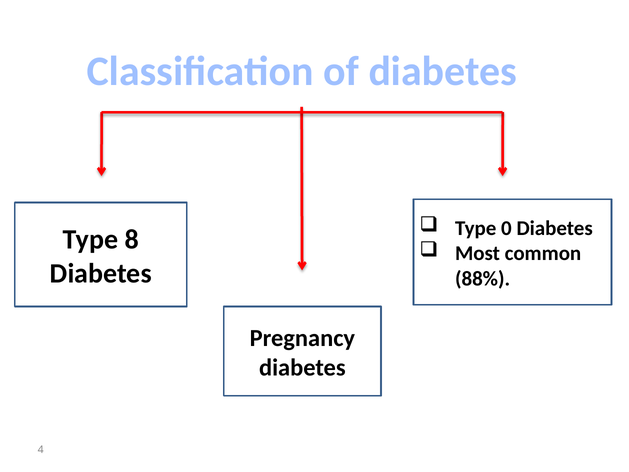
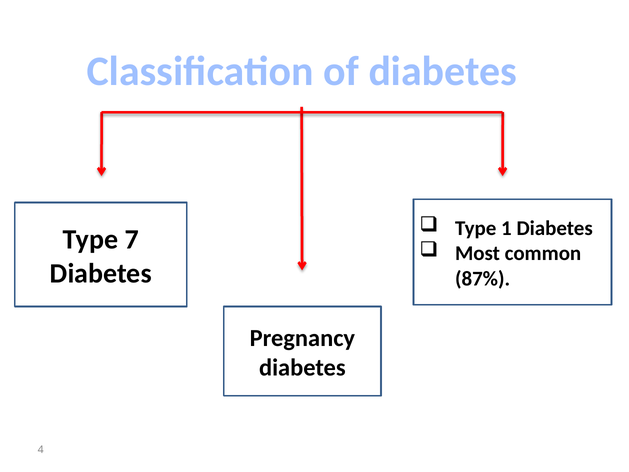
0: 0 -> 1 (506, 228)
8: 8 -> 7 (132, 240)
88%: 88% -> 87% (483, 279)
